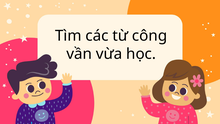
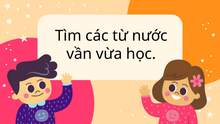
công: công -> nước (150, 36)
